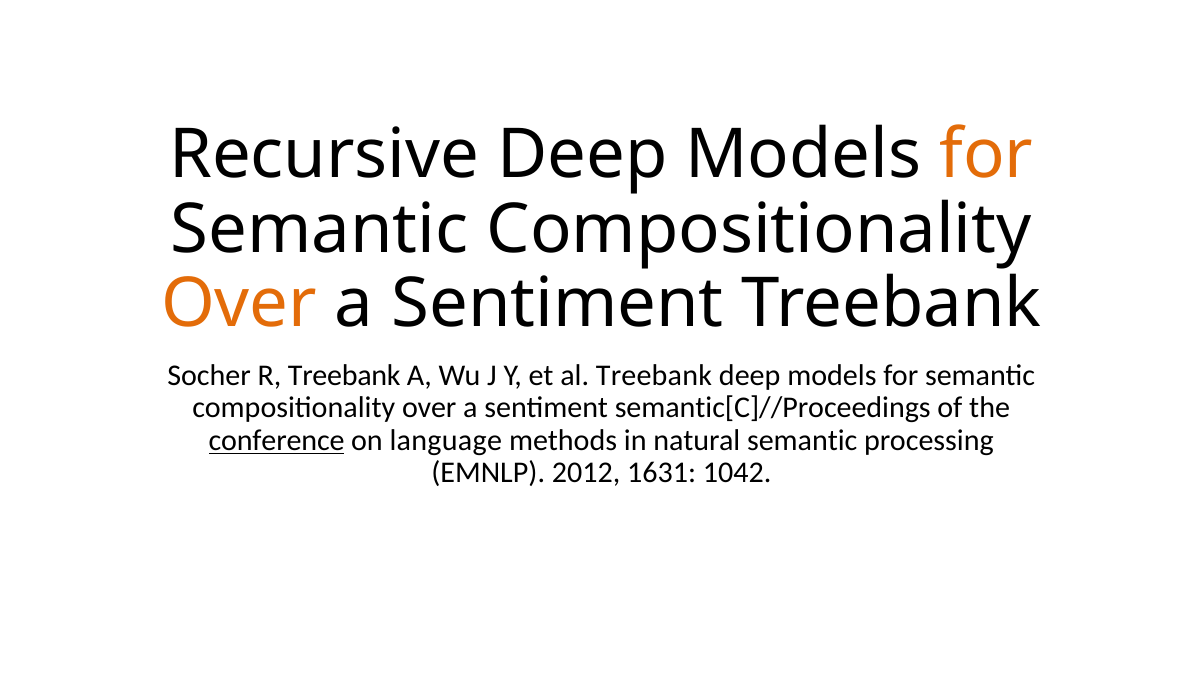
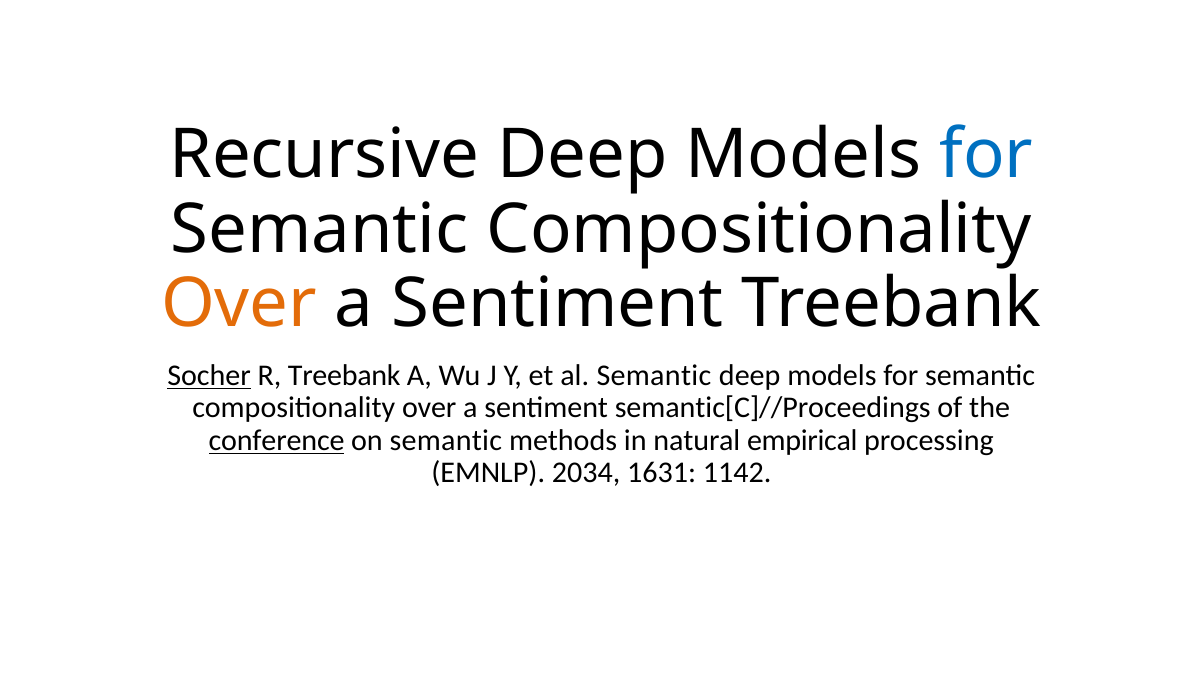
for colour: orange -> blue (986, 155)
Socher underline: none -> present (209, 376)
al Treebank: Treebank -> Semantic (654, 376)
on language: language -> semantic (446, 441)
natural semantic: semantic -> empirical (802, 441)
2012: 2012 -> 2034 (586, 473)
1042: 1042 -> 1142 (737, 473)
